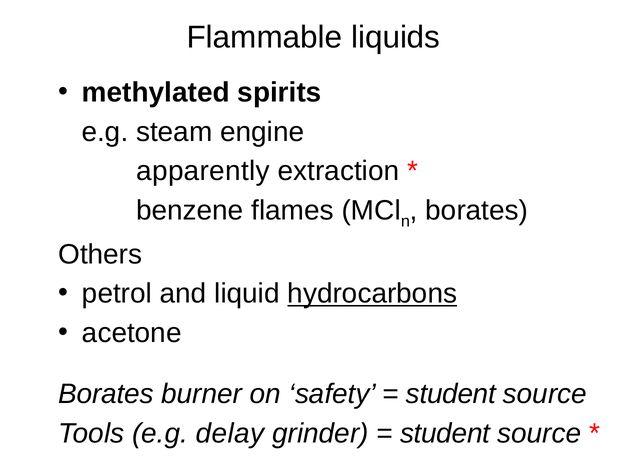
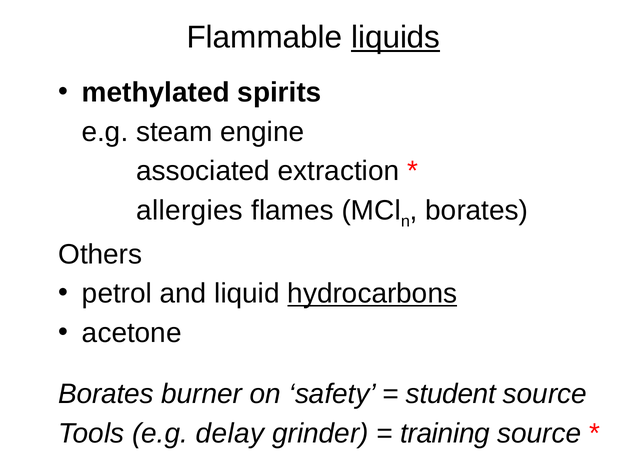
liquids underline: none -> present (396, 37)
apparently: apparently -> associated (203, 171)
benzene: benzene -> allergies (190, 210)
student: student -> training (445, 433)
